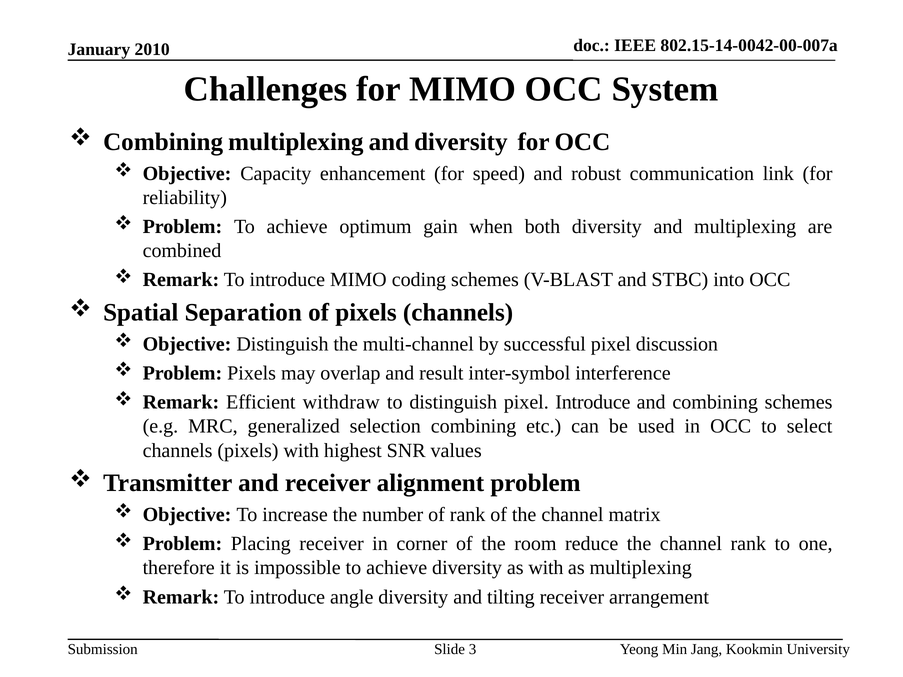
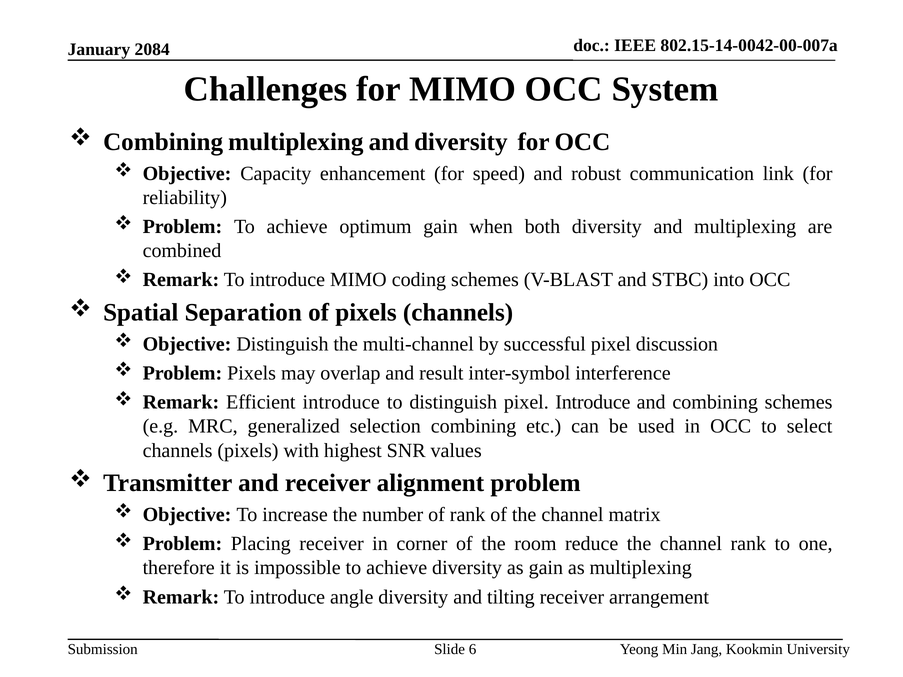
2010: 2010 -> 2084 (152, 50)
Efficient withdraw: withdraw -> introduce (341, 402)
as with: with -> gain (546, 568)
3: 3 -> 6 (473, 650)
